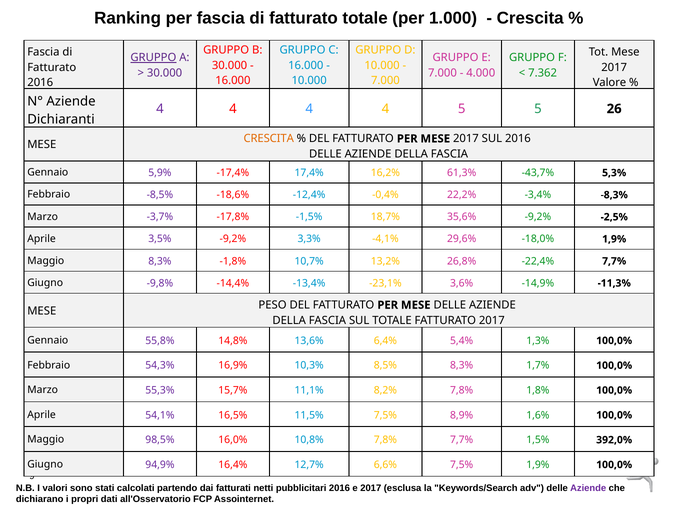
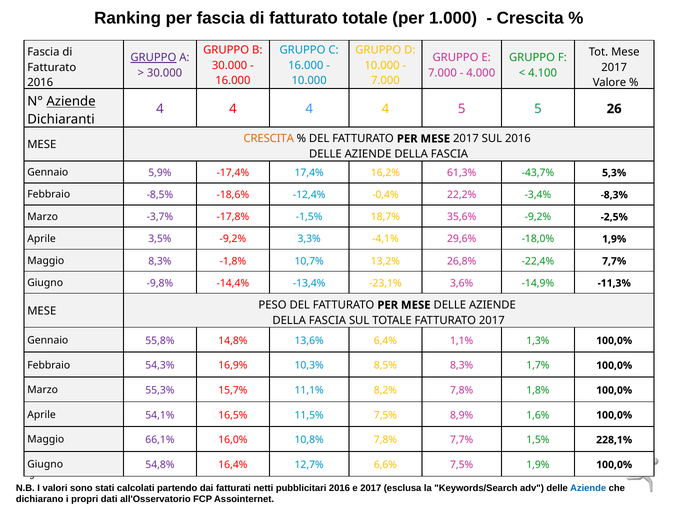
7.362: 7.362 -> 4.100 (543, 73)
Aziende underline: none -> present (71, 101)
5,4%: 5,4% -> 1,1% (462, 340)
98,5%: 98,5% -> 66,1% (160, 439)
392,0%: 392,0% -> 228,1% (614, 439)
94,9%: 94,9% -> 54,8% (160, 464)
Aziende colour: purple -> blue (588, 487)
